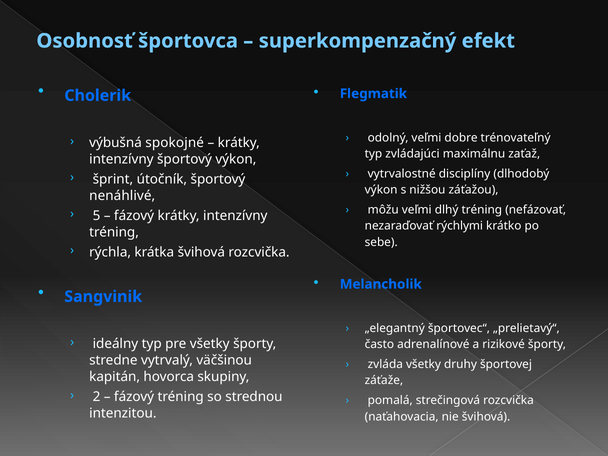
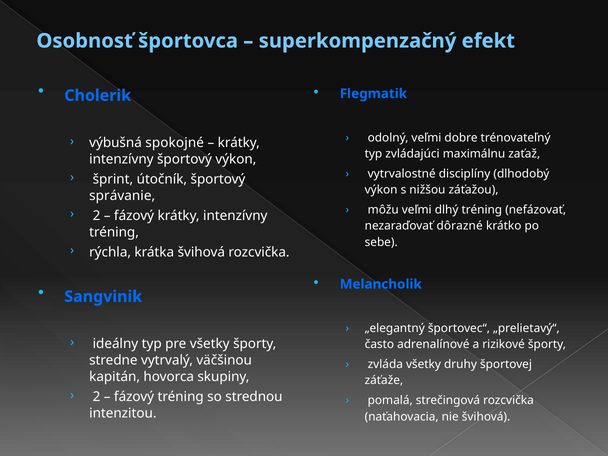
nenáhlivé: nenáhlivé -> správanie (122, 196)
5: 5 -> 2 (97, 216)
rýchlymi: rýchlymi -> dôrazné (460, 226)
